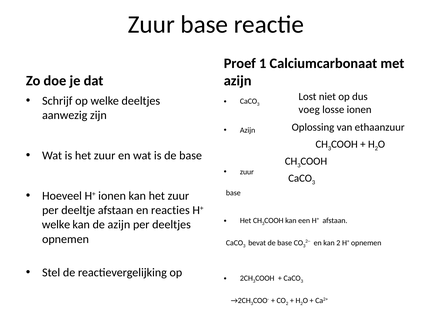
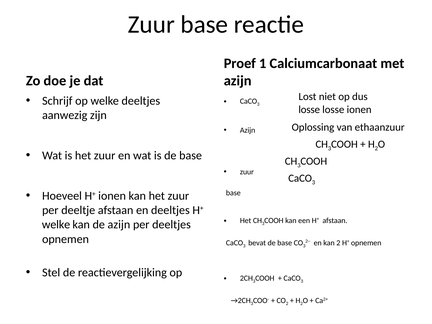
voeg: voeg -> losse (309, 109)
en reacties: reacties -> deeltjes (170, 210)
